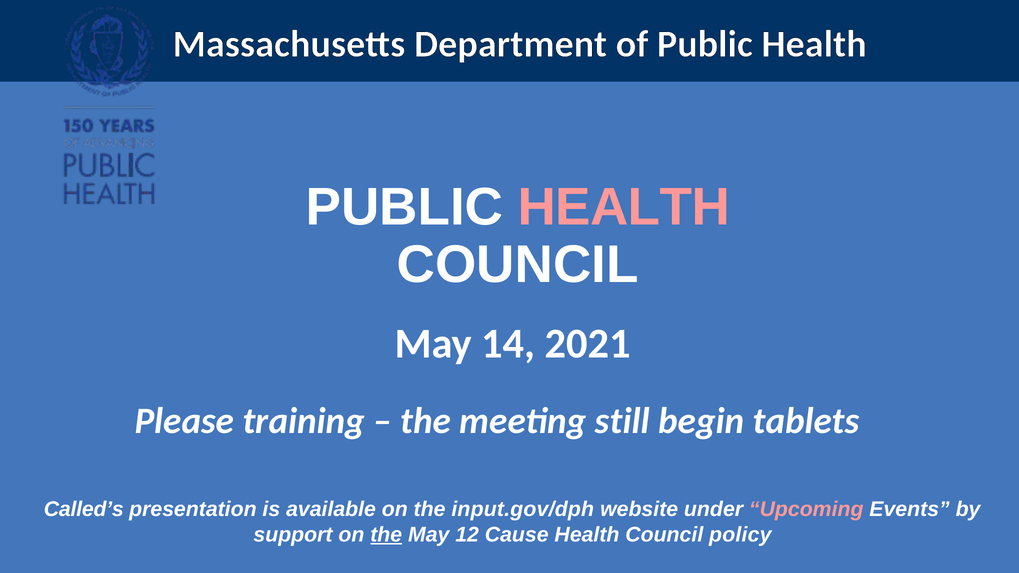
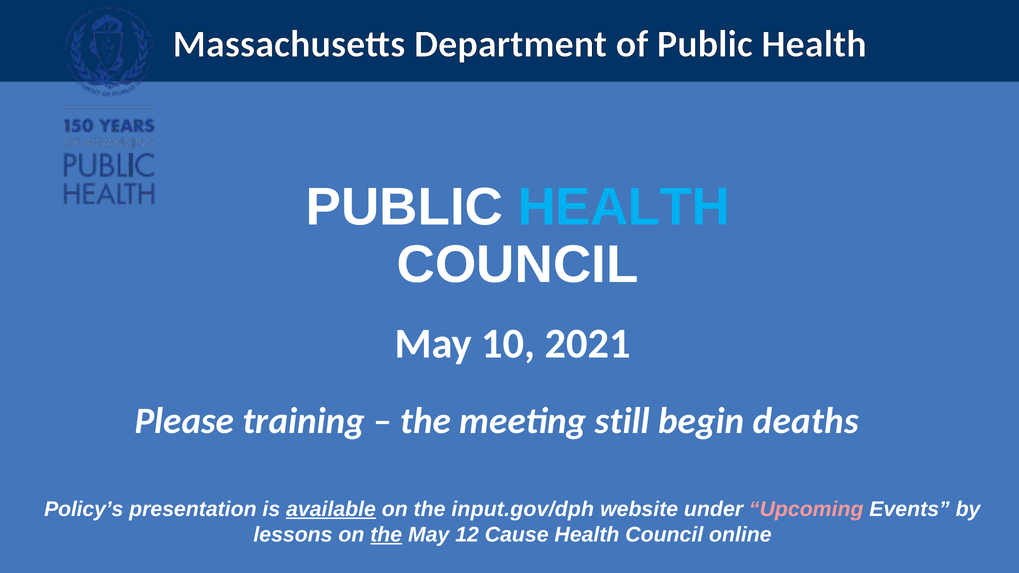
HEALTH colour: pink -> light blue (624, 207)
14: 14 -> 10 (508, 344)
tablets: tablets -> deaths (806, 421)
Called’s: Called’s -> Policy’s (84, 509)
available underline: none -> present (331, 509)
support: support -> lessons (293, 535)
policy: policy -> online (740, 535)
